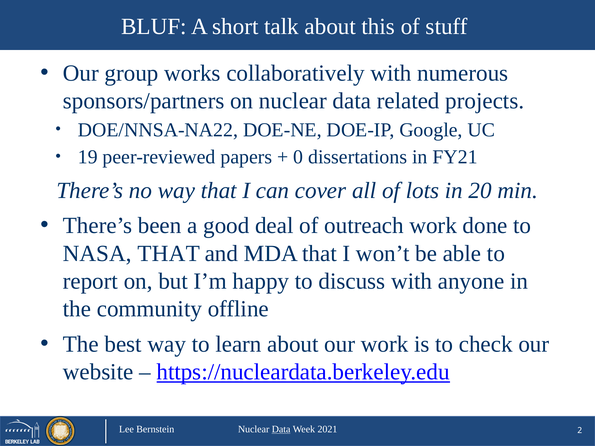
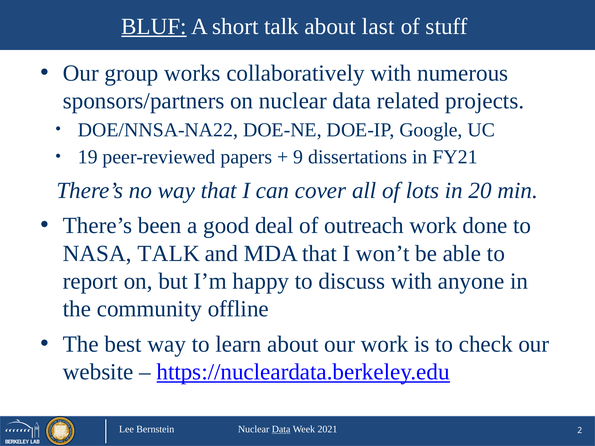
BLUF underline: none -> present (154, 26)
this: this -> last (378, 26)
0: 0 -> 9 (298, 157)
NASA THAT: THAT -> TALK (169, 254)
